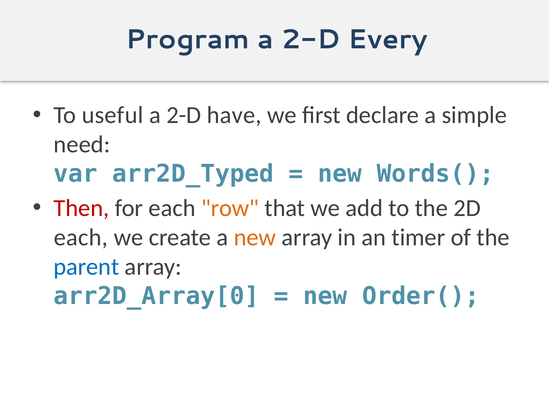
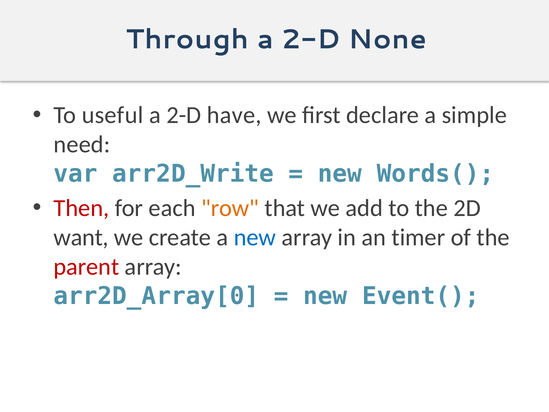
Program: Program -> Through (187, 39)
Every: Every -> None (388, 39)
arr2D_Typed: arr2D_Typed -> arr2D_Write (193, 174)
each: each -> want (81, 237)
new colour: orange -> blue (255, 237)
parent colour: blue -> red (86, 266)
Order(: Order( -> Event( (421, 296)
